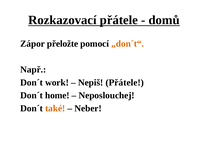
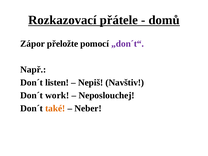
„don´t“ colour: orange -> purple (128, 44)
work: work -> listen (57, 82)
Nepiš Přátele: Přátele -> Navštiv (125, 82)
home: home -> work (57, 95)
